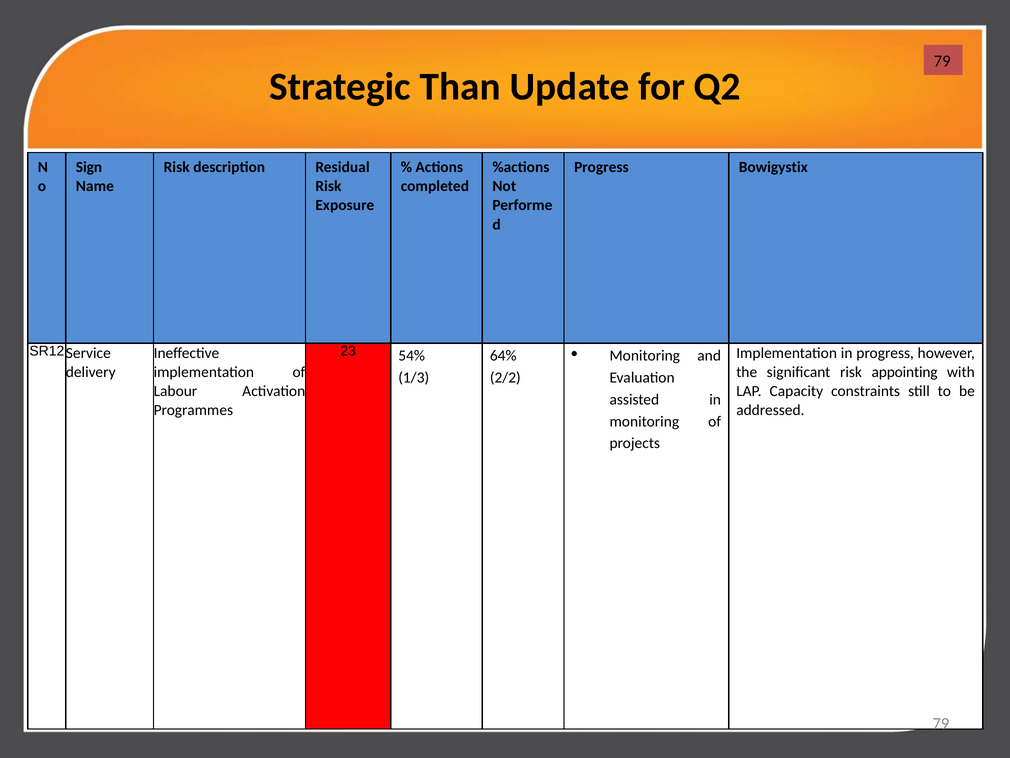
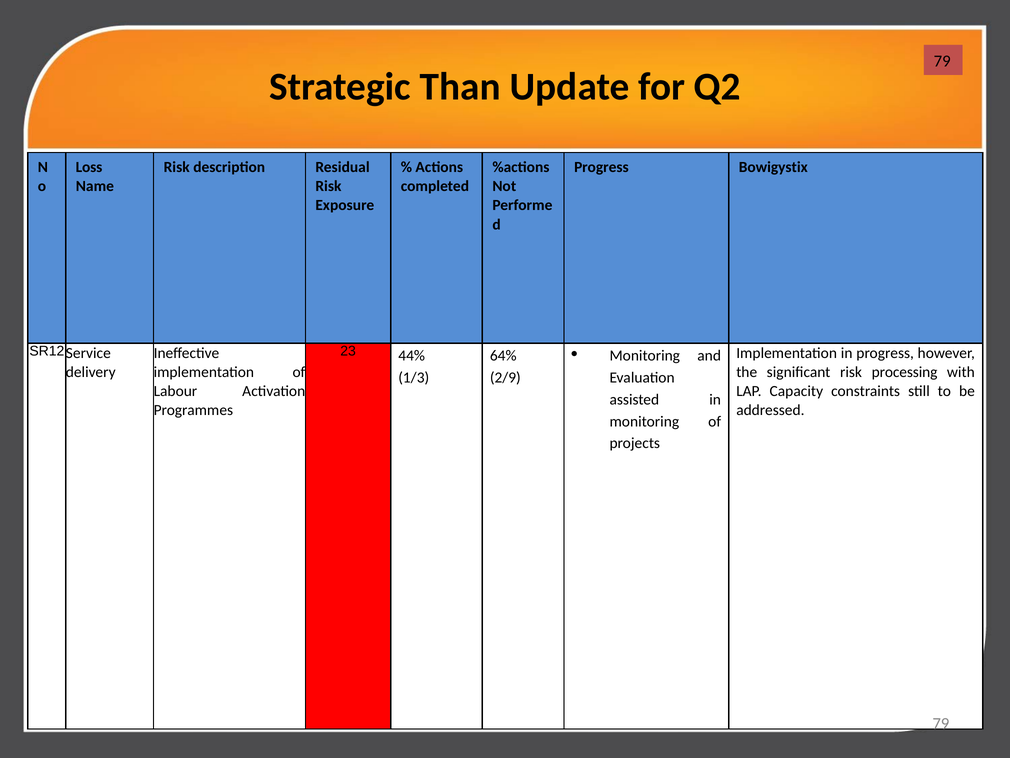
Sign: Sign -> Loss (89, 167)
54%: 54% -> 44% (412, 356)
appointing: appointing -> processing (905, 372)
2/2: 2/2 -> 2/9 (505, 377)
